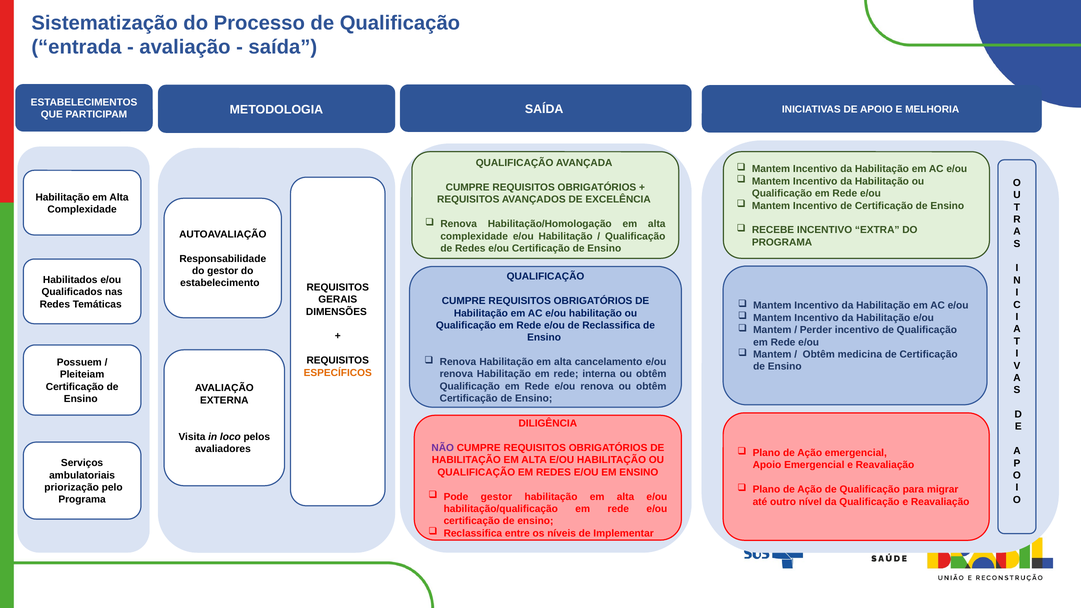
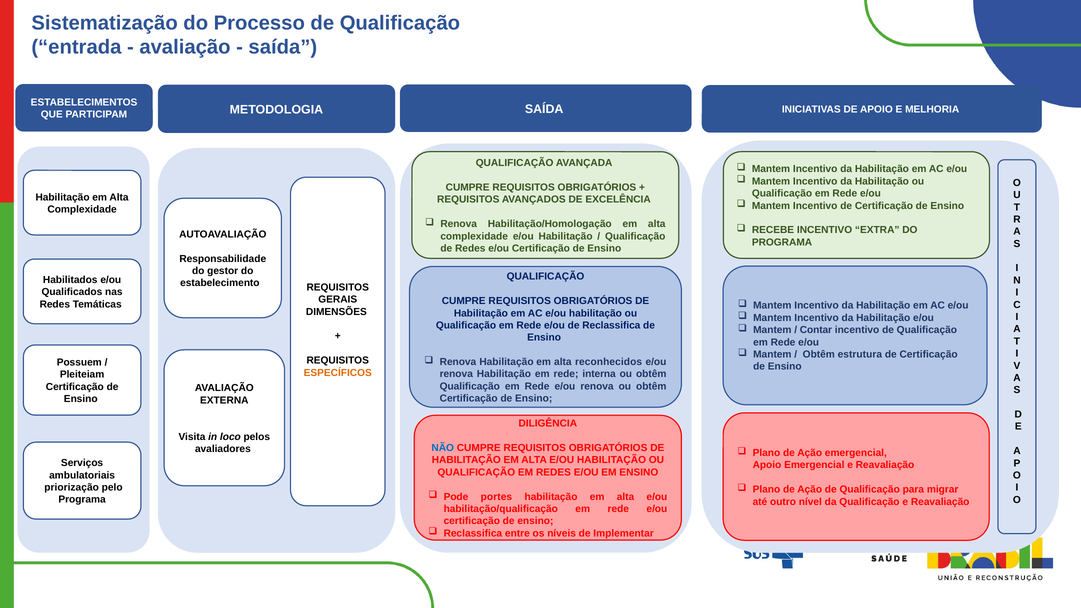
Perder: Perder -> Contar (816, 330)
medicina: medicina -> estrutura (860, 354)
cancelamento: cancelamento -> reconhecidos (609, 362)
NÃO colour: purple -> blue (443, 448)
Pode gestor: gestor -> portes (496, 497)
